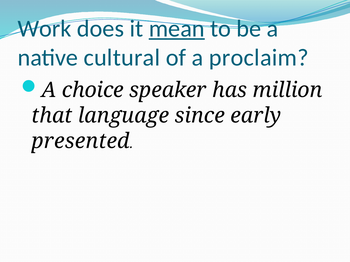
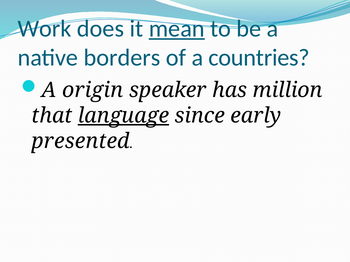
cultural: cultural -> borders (122, 58)
proclaim: proclaim -> countries (259, 58)
choice: choice -> origin (93, 90)
language underline: none -> present (123, 116)
